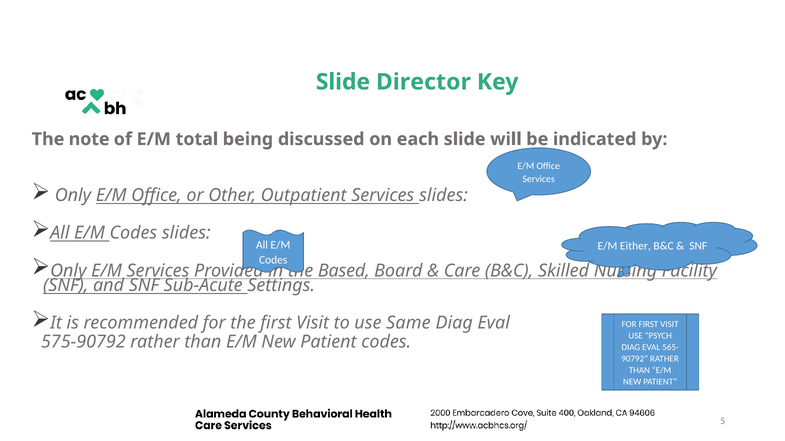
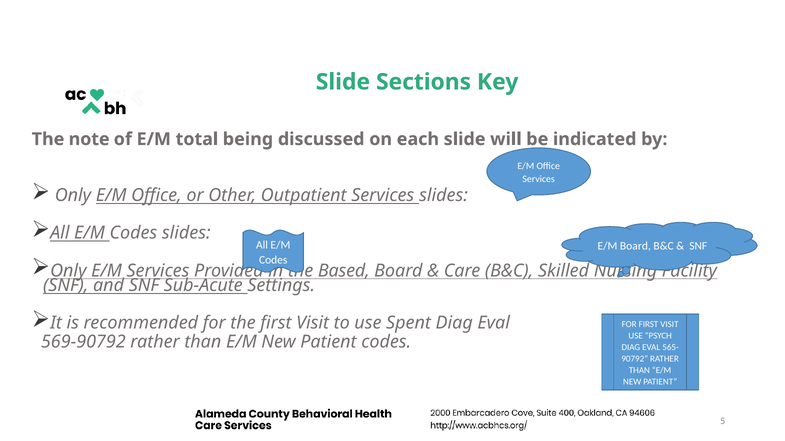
Director: Director -> Sections (424, 82)
E/M Either: Either -> Board (635, 246)
Same: Same -> Spent (409, 323)
575-90792: 575-90792 -> 569-90792 (83, 342)
